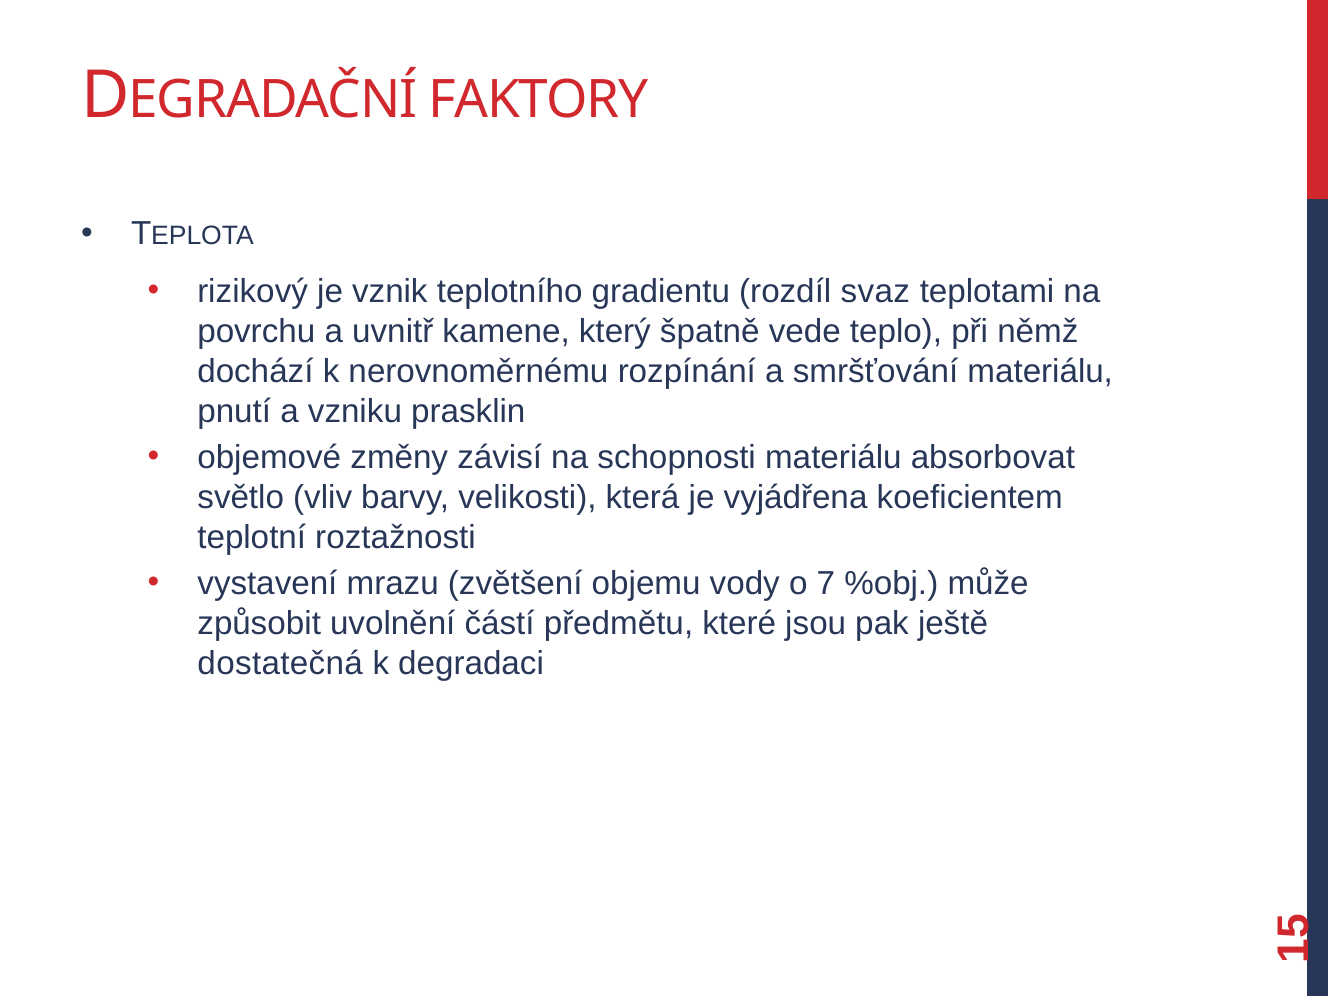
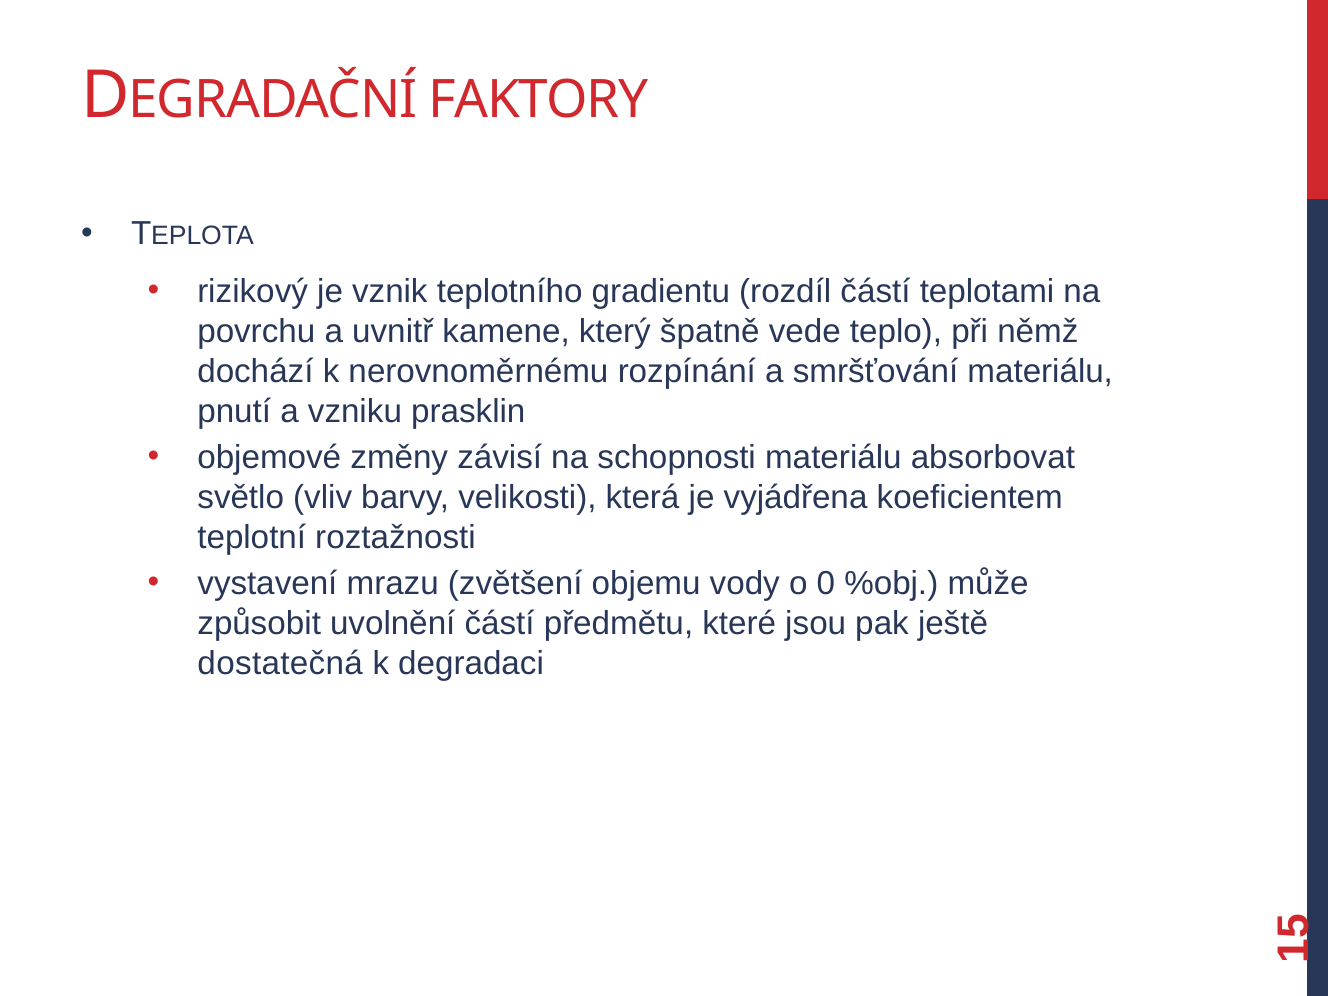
rozdíl svaz: svaz -> částí (876, 292)
7: 7 -> 0 (826, 584)
